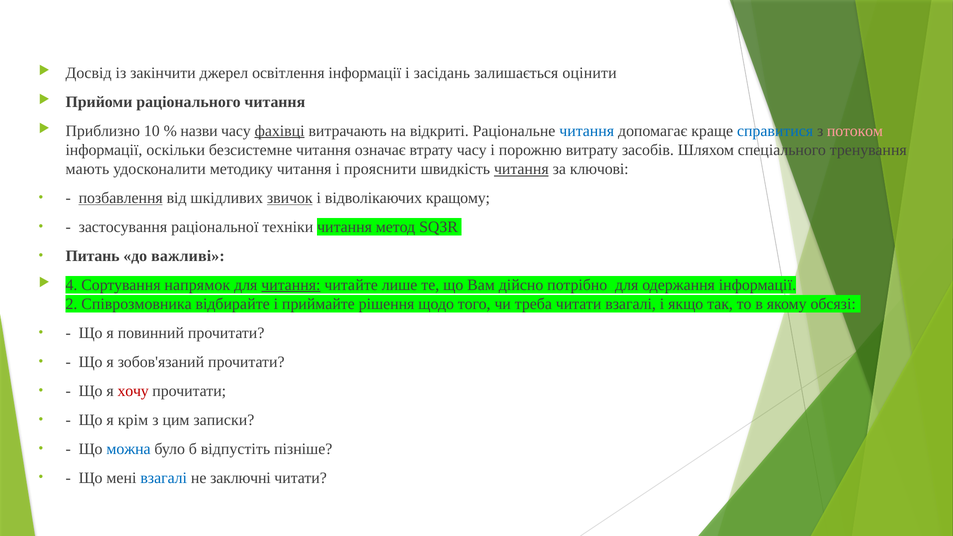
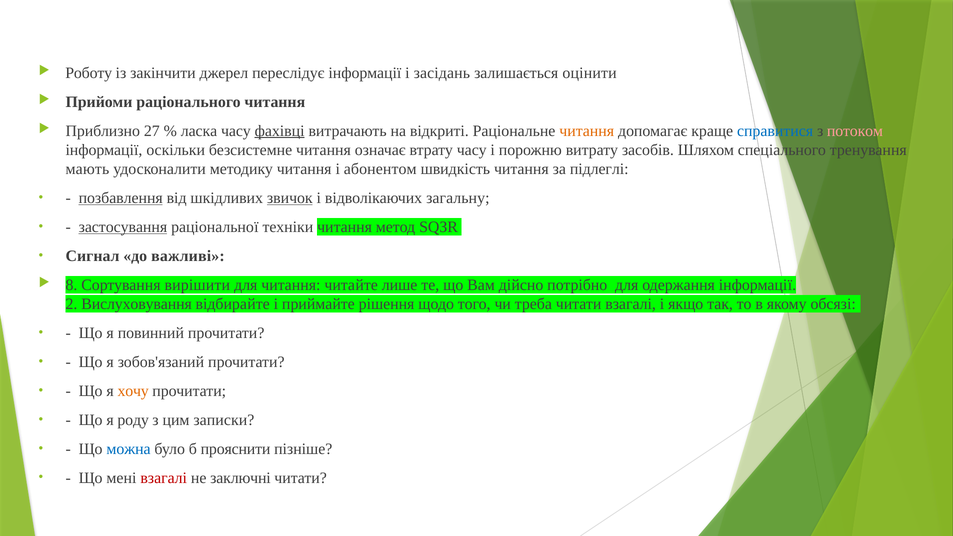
Досвід: Досвід -> Роботу (89, 73)
освітлення: освітлення -> переслідує (288, 73)
10: 10 -> 27 (152, 131)
назви: назви -> ласка (199, 131)
читання colour: blue -> orange (587, 131)
прояснити: прояснити -> абонентом (380, 169)
читання underline: present -> none (521, 169)
ключові: ключові -> підлеглі (599, 169)
кращому: кращому -> загальну (458, 198)
застосування underline: none -> present (123, 227)
Питань: Питань -> Сигнал (92, 256)
4: 4 -> 8 (71, 285)
напрямок: напрямок -> вирішити (197, 285)
читання underline: present -> none (291, 285)
Співрозмовника: Співрозмовника -> Вислуховування (137, 304)
хочу colour: red -> orange (133, 391)
крім: крім -> роду (133, 420)
відпустіть: відпустіть -> прояснити (236, 449)
взагалі colour: blue -> red (164, 478)
